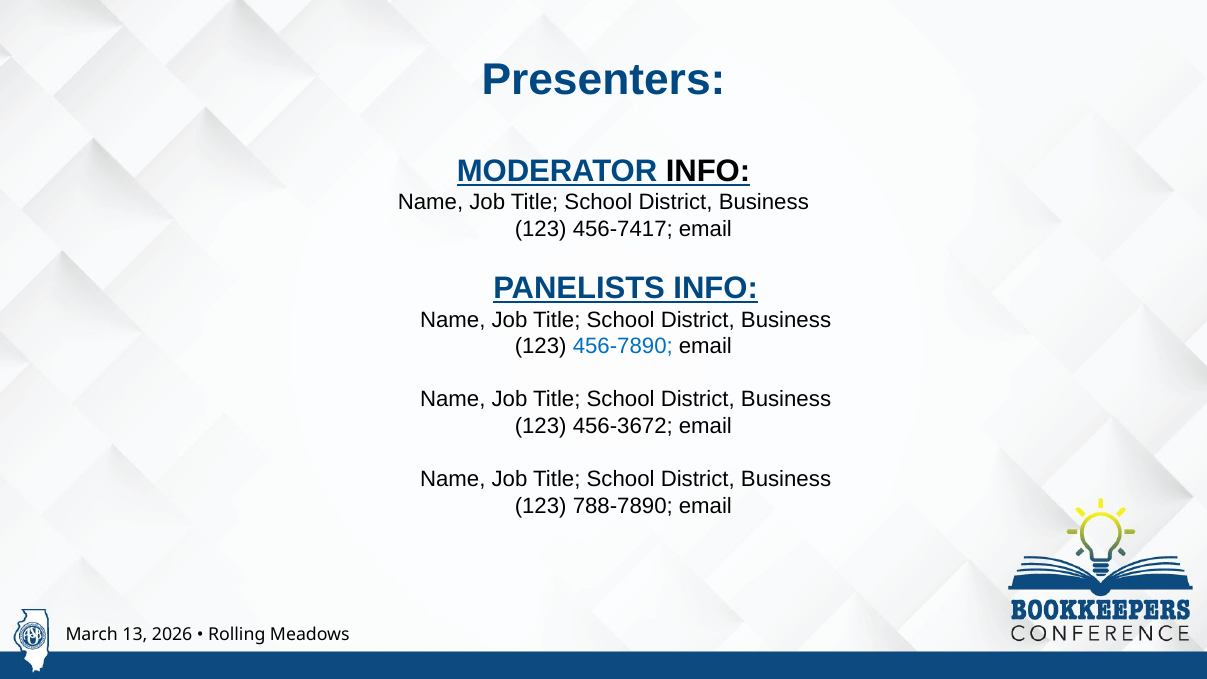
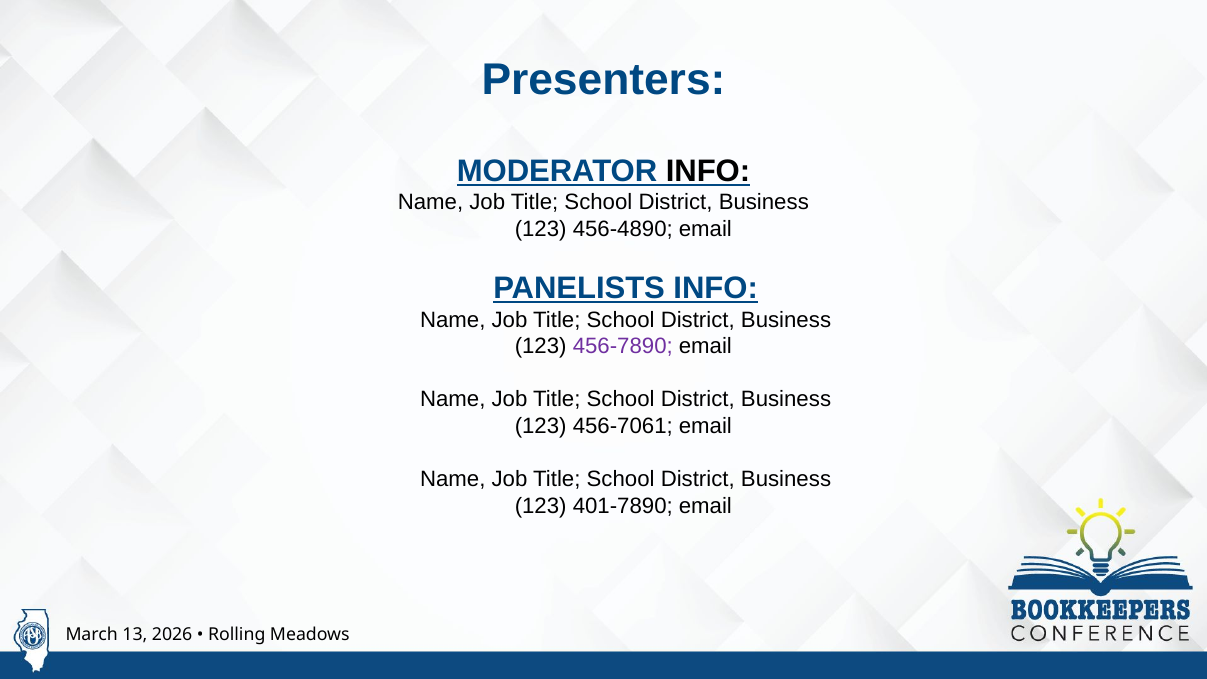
456-7417: 456-7417 -> 456-4890 (623, 229)
456-7890 colour: blue -> purple (623, 346)
456-3672: 456-3672 -> 456-7061 (623, 426)
788-7890: 788-7890 -> 401-7890 (623, 506)
